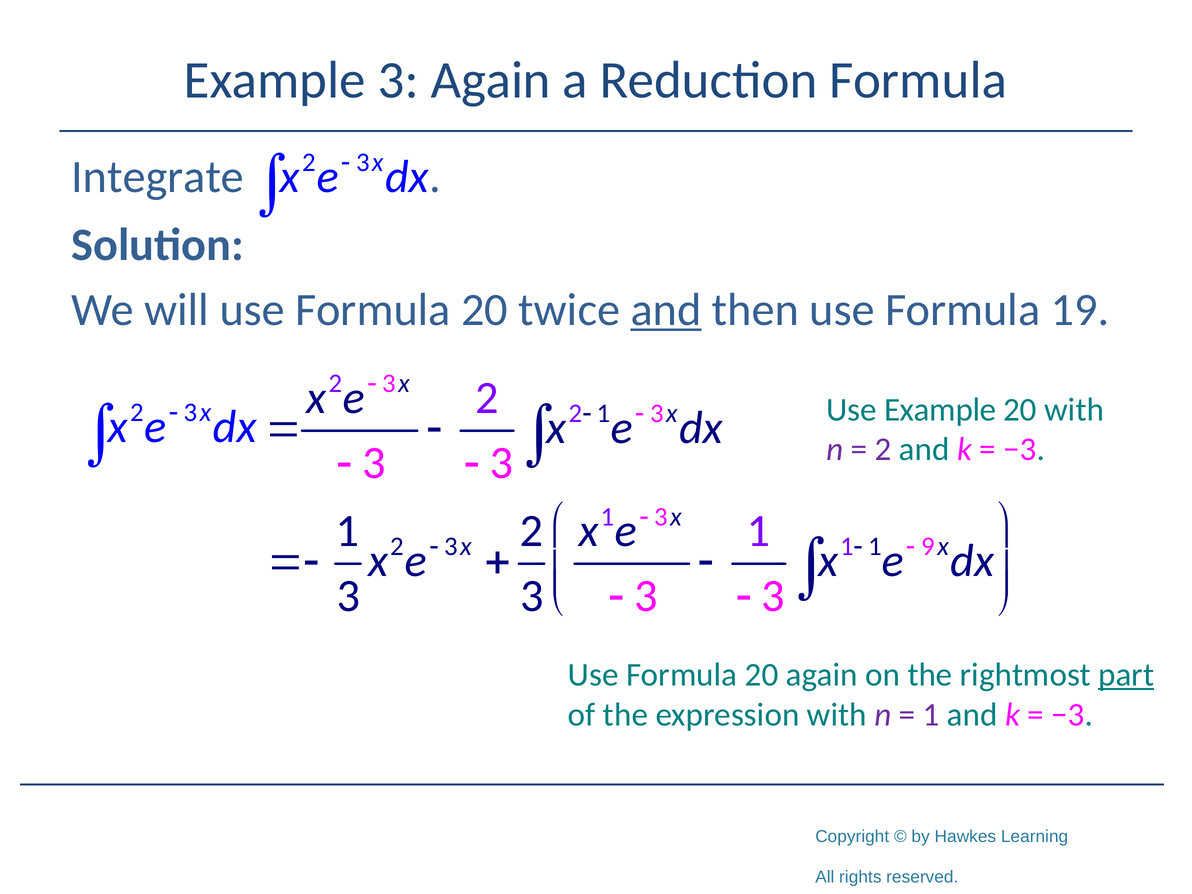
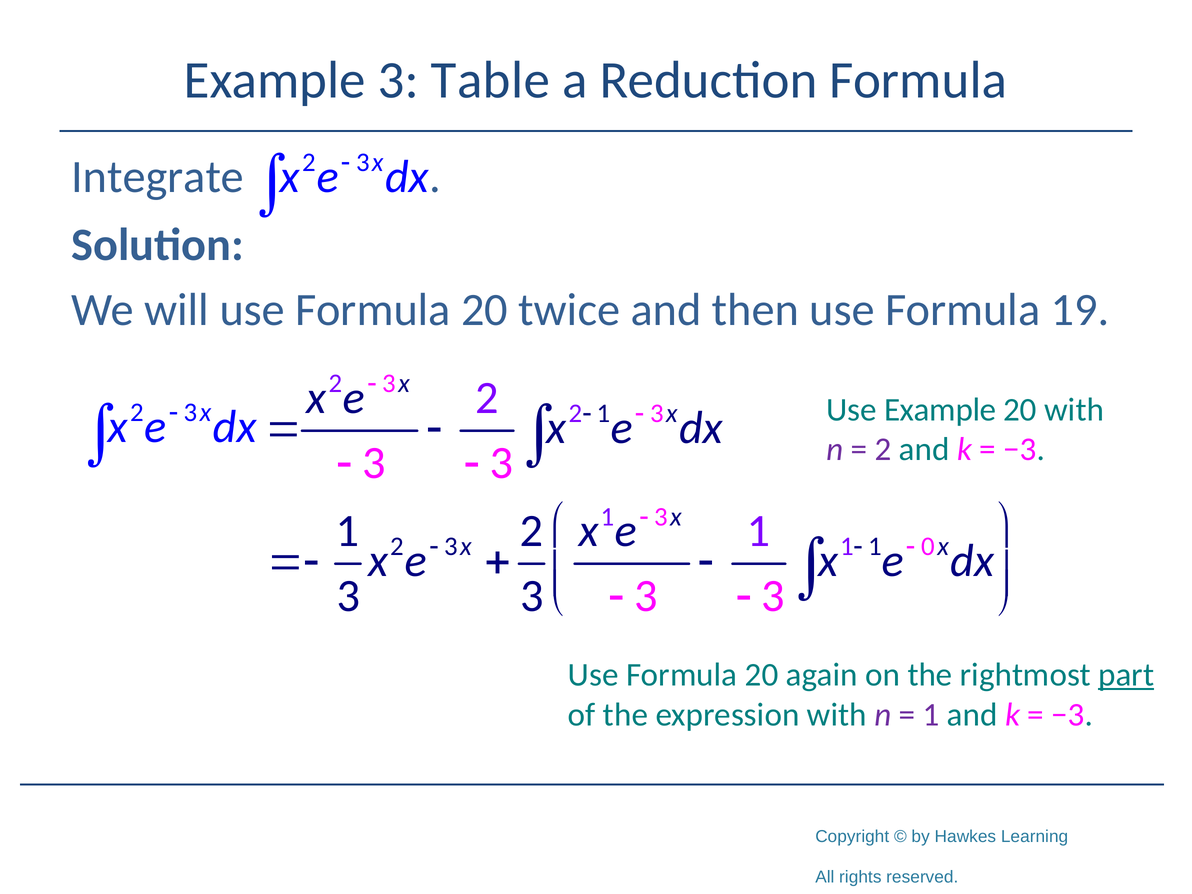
3 Again: Again -> Table (490, 80)
and underline: present -> none (666, 310)
9: 9 -> 0 (928, 546)
